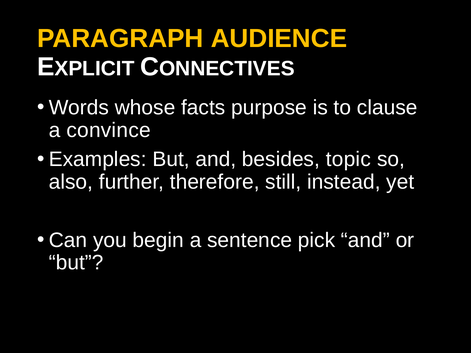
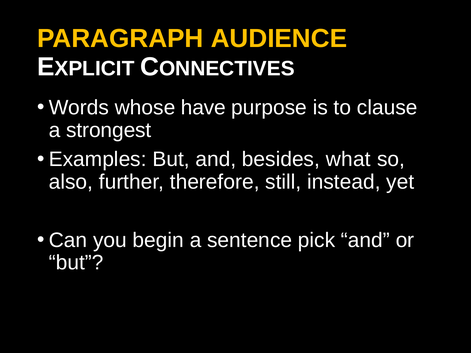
facts: facts -> have (203, 108)
convince: convince -> strongest (109, 130)
topic: topic -> what (348, 159)
